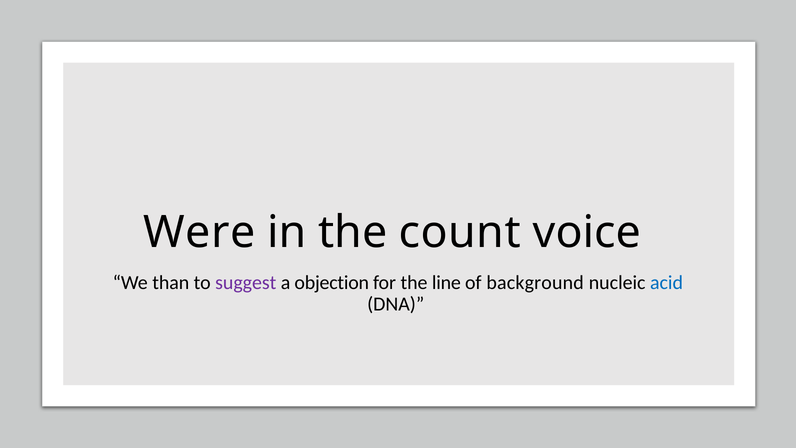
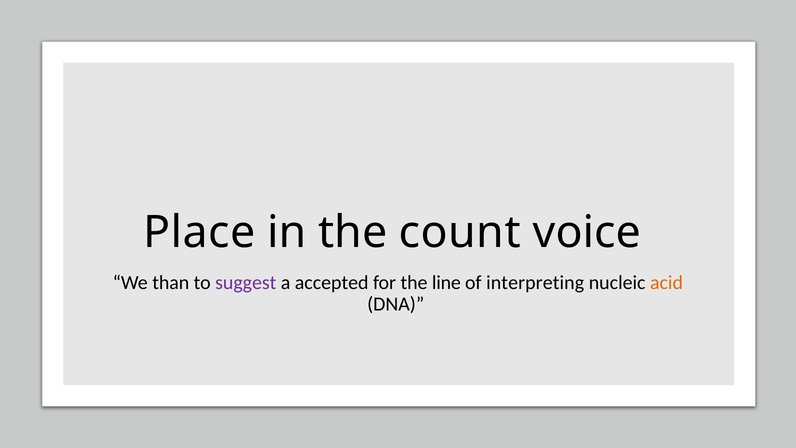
Were: Were -> Place (199, 232)
objection: objection -> accepted (332, 282)
background: background -> interpreting (535, 282)
acid colour: blue -> orange (667, 282)
